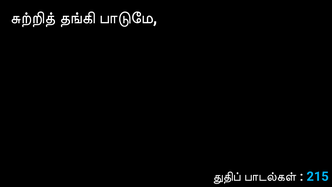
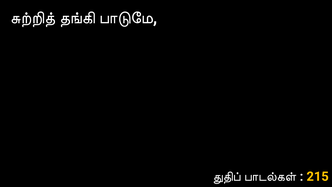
215 colour: light blue -> yellow (318, 176)
